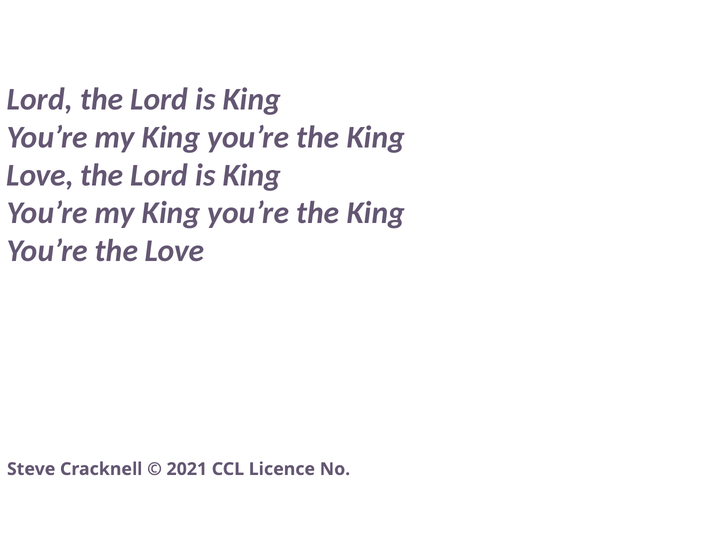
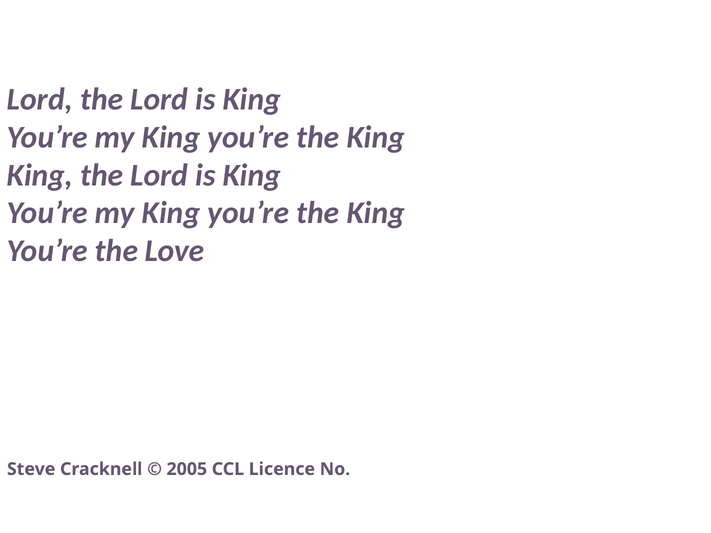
Love: Love -> King (40, 175)
2021: 2021 -> 2005 (187, 469)
